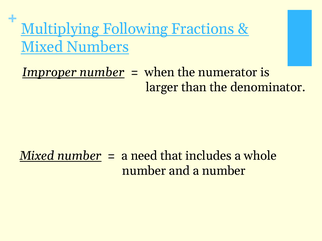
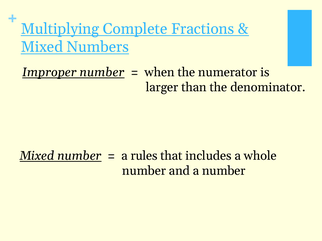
Following: Following -> Complete (135, 29)
need: need -> rules (144, 156)
